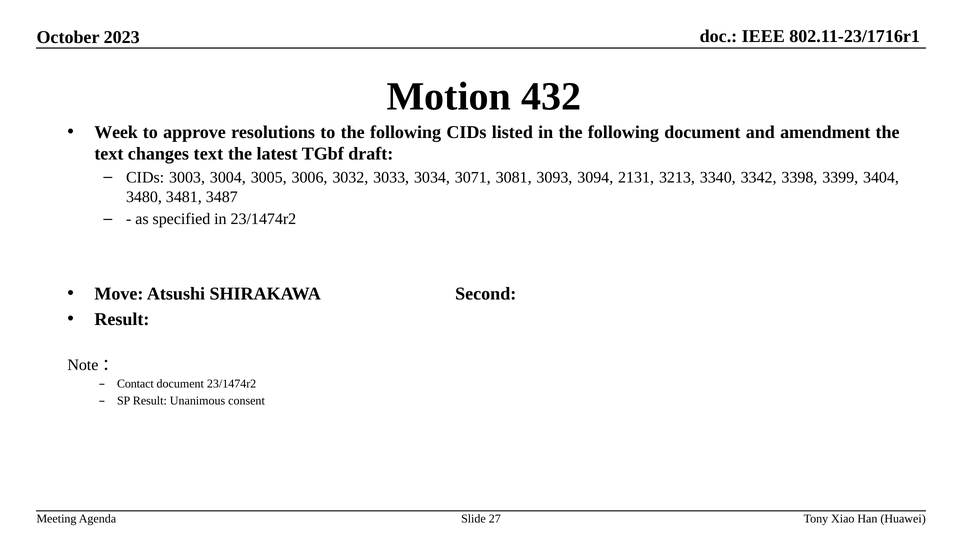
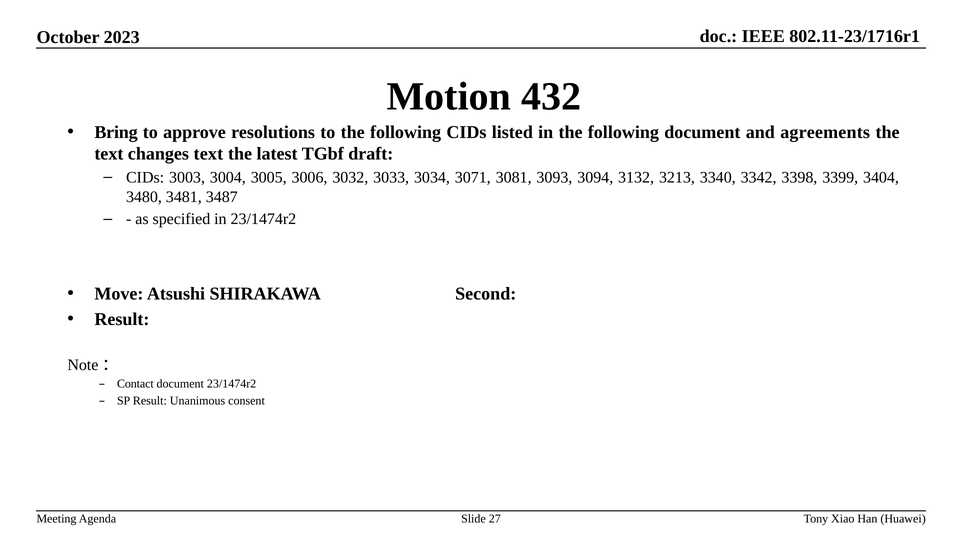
Week: Week -> Bring (116, 132)
amendment: amendment -> agreements (825, 132)
2131: 2131 -> 3132 (636, 178)
